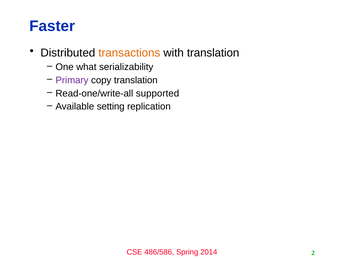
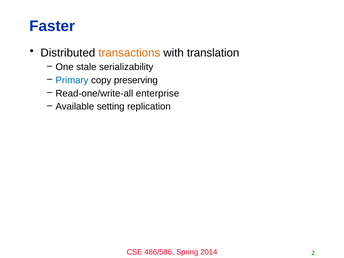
what: what -> stale (86, 67)
Primary colour: purple -> blue (72, 80)
copy translation: translation -> preserving (136, 80)
supported: supported -> enterprise (158, 93)
